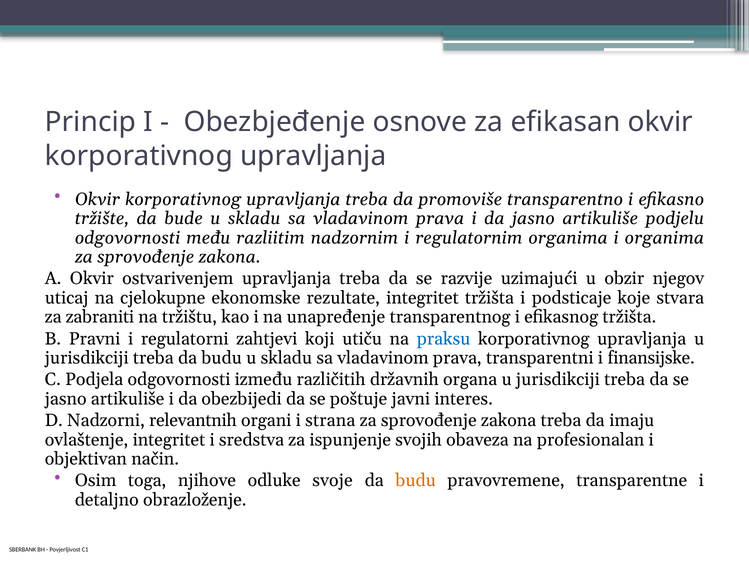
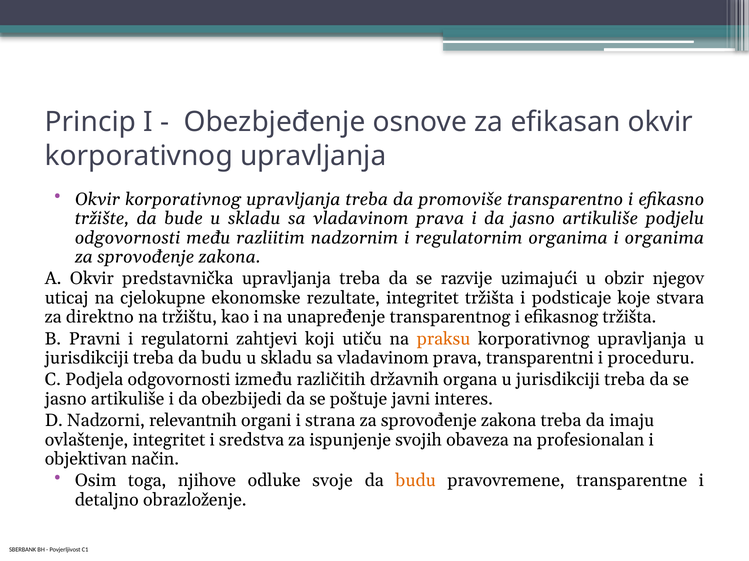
ostvarivenjem: ostvarivenjem -> predstavnička (178, 279)
zabraniti: zabraniti -> direktno (100, 317)
praksu colour: blue -> orange (444, 339)
finansijske: finansijske -> proceduru (651, 358)
